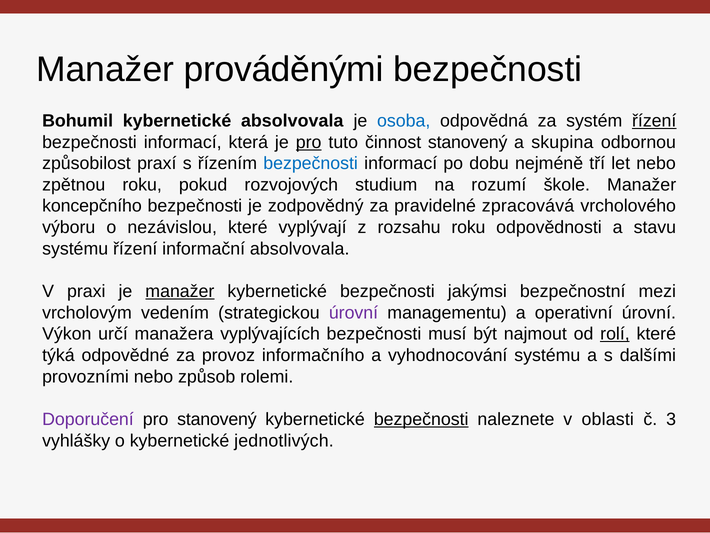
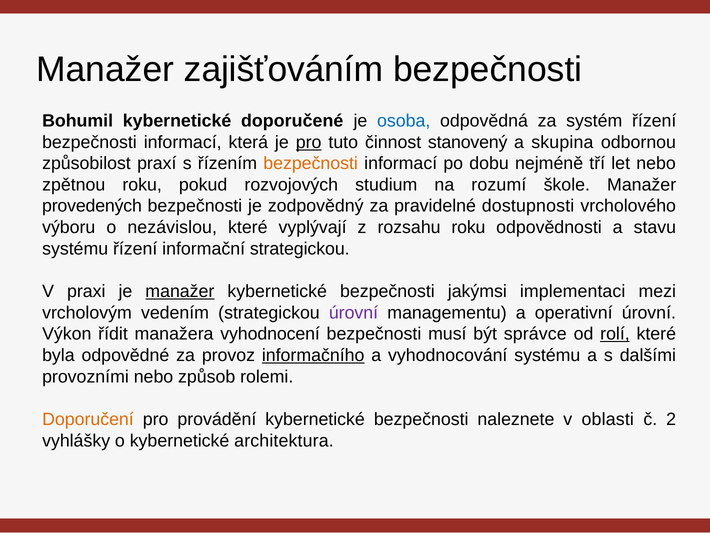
prováděnými: prováděnými -> zajišťováním (284, 70)
kybernetické absolvovala: absolvovala -> doporučené (292, 121)
řízení underline: present -> none (654, 121)
bezpečnosti colour: blue -> orange (311, 163)
koncepčního: koncepčního -> provedených (92, 206)
zpracovává: zpracovává -> dostupnosti (528, 206)
informační absolvovala: absolvovala -> strategickou (300, 249)
bezpečnostní: bezpečnostní -> implementaci (573, 291)
určí: určí -> řídit (113, 334)
vyplývajících: vyplývajících -> vyhodnocení (270, 334)
najmout: najmout -> správce (535, 334)
týká: týká -> byla (58, 355)
informačního underline: none -> present (313, 355)
Doporučení colour: purple -> orange (88, 419)
pro stanovený: stanovený -> provádění (217, 419)
bezpečnosti underline: present -> none (421, 419)
3: 3 -> 2 (671, 419)
jednotlivých: jednotlivých -> architektura (284, 440)
